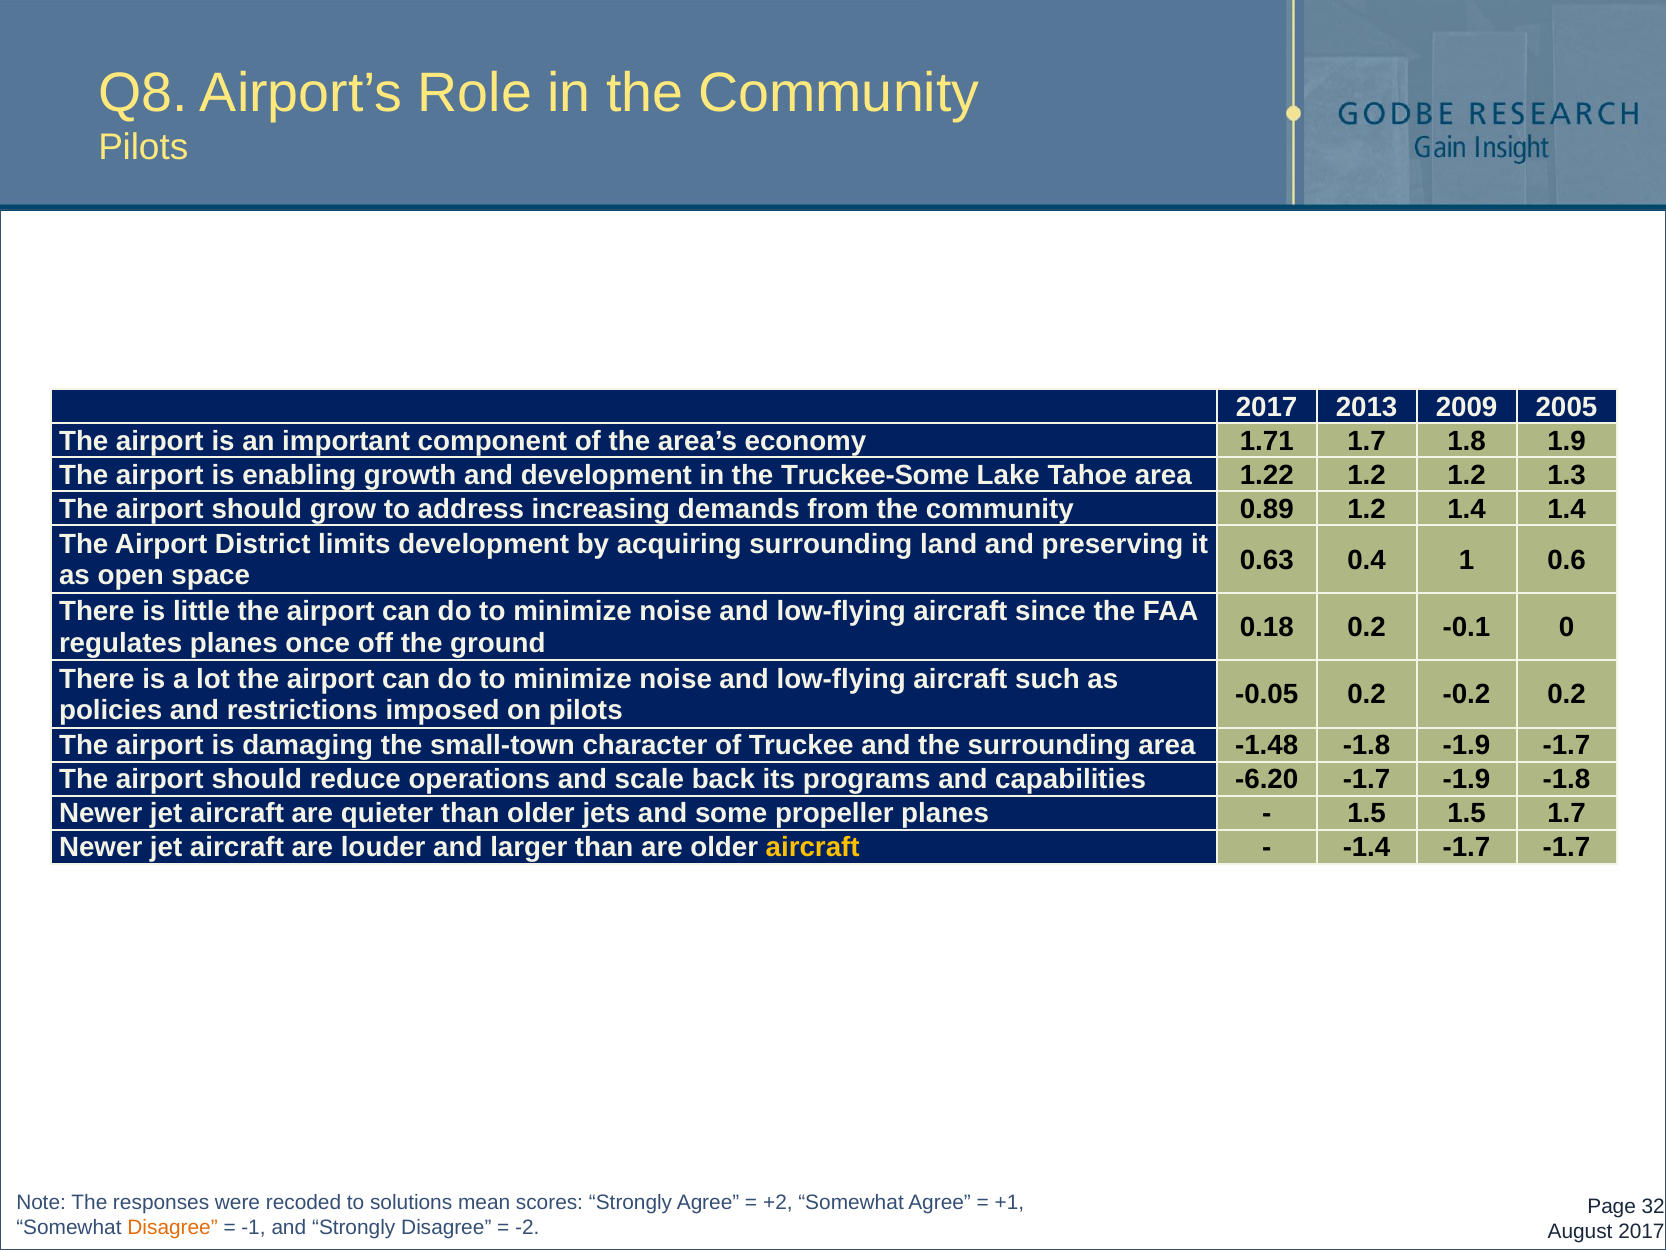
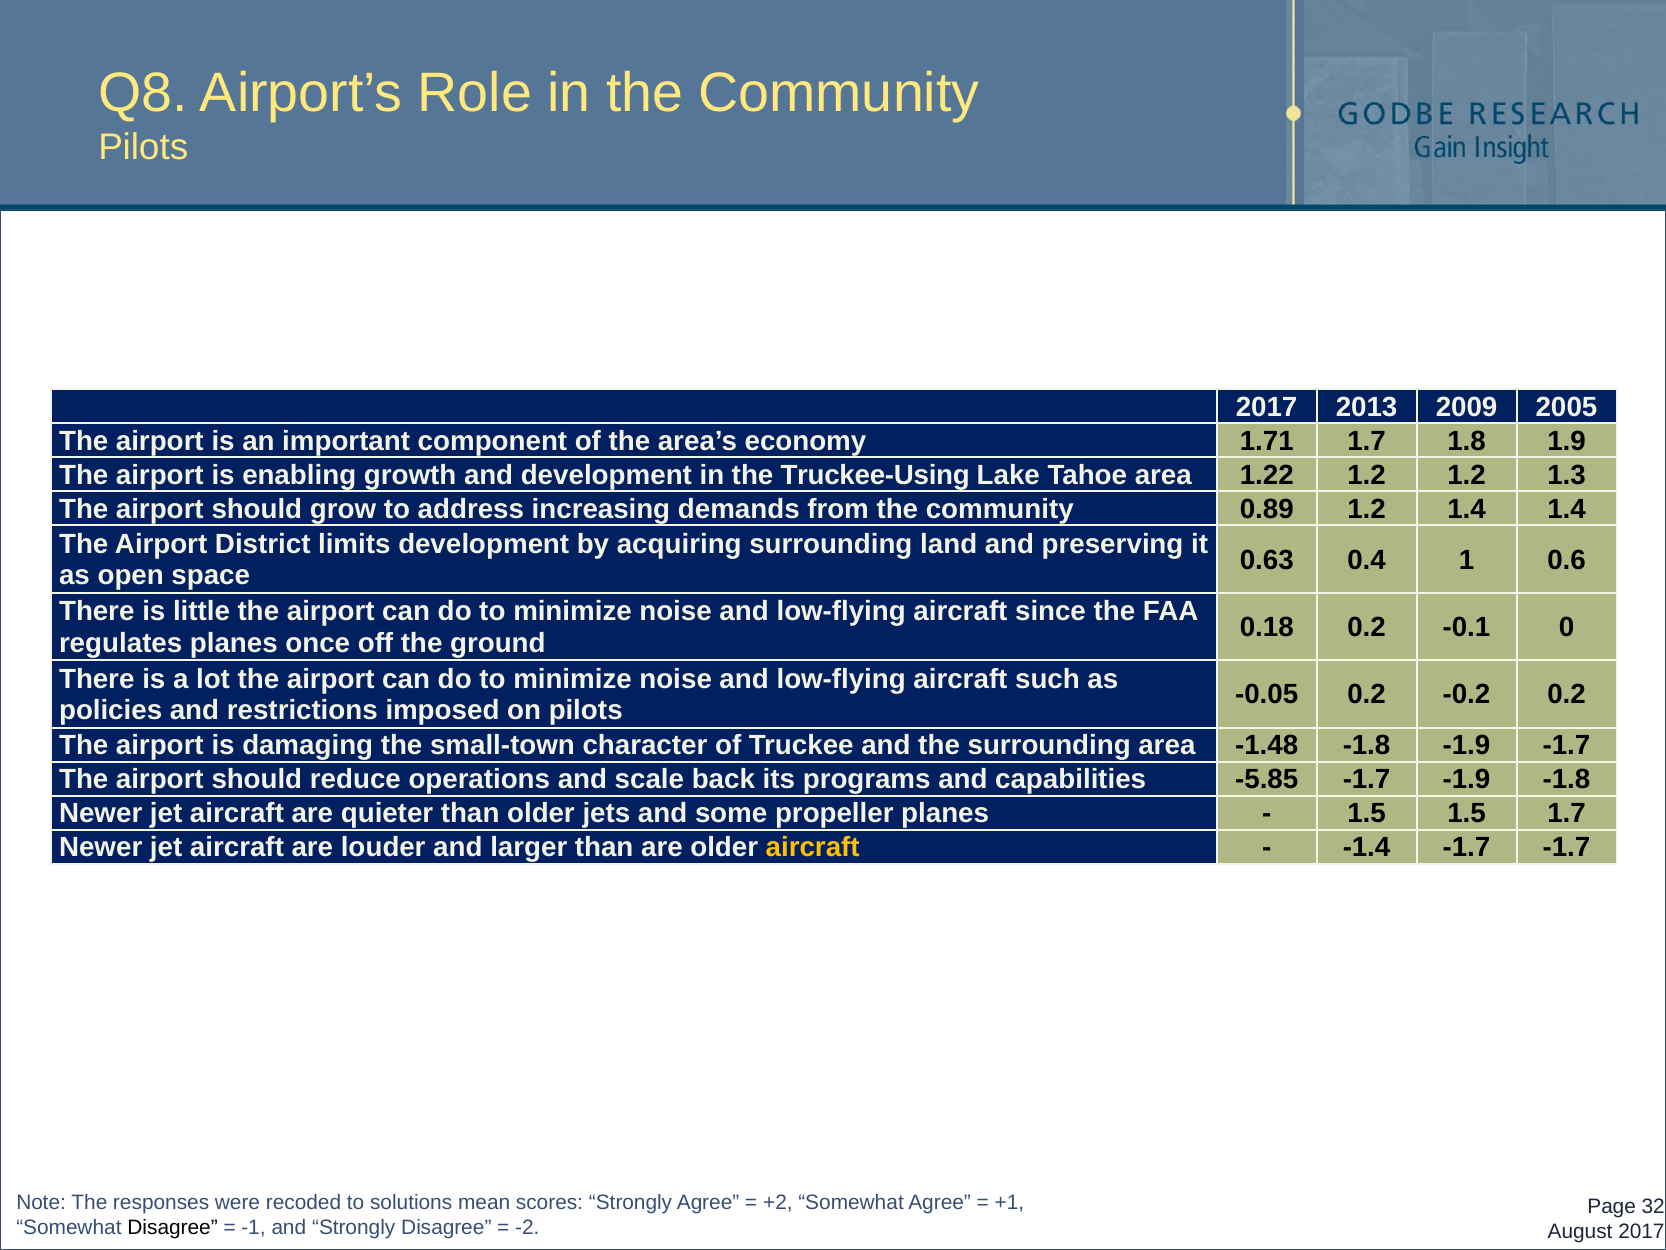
Truckee-Some: Truckee-Some -> Truckee-Using (875, 475)
-6.20: -6.20 -> -5.85 (1267, 779)
Disagree colour: orange -> black (173, 1228)
